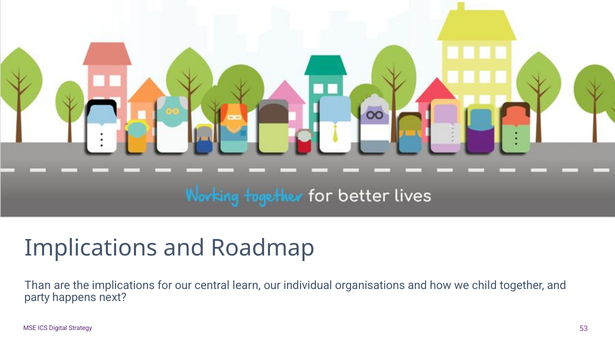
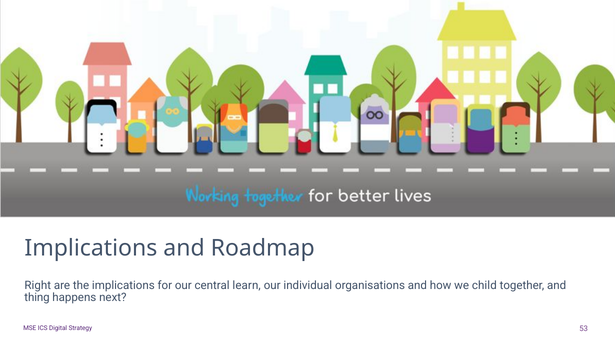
Than: Than -> Right (38, 285)
party: party -> thing (37, 298)
